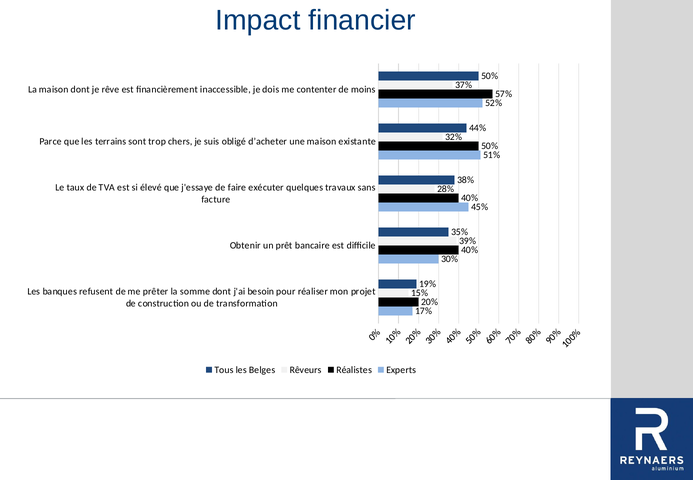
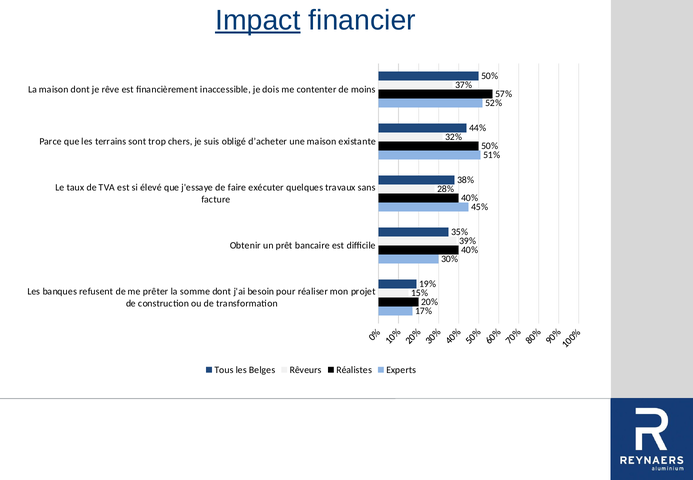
Impact underline: none -> present (258, 20)
